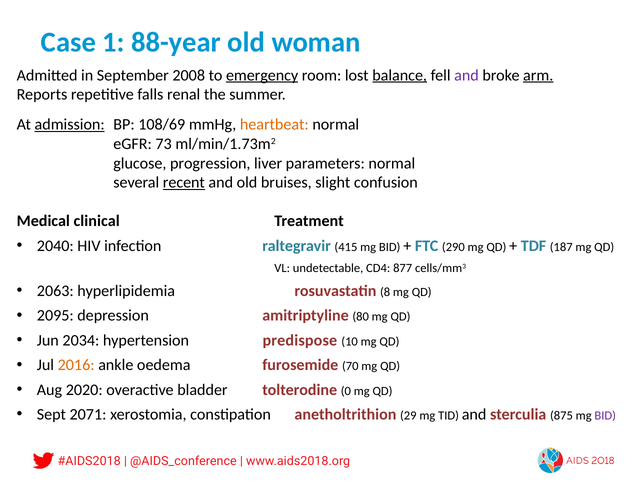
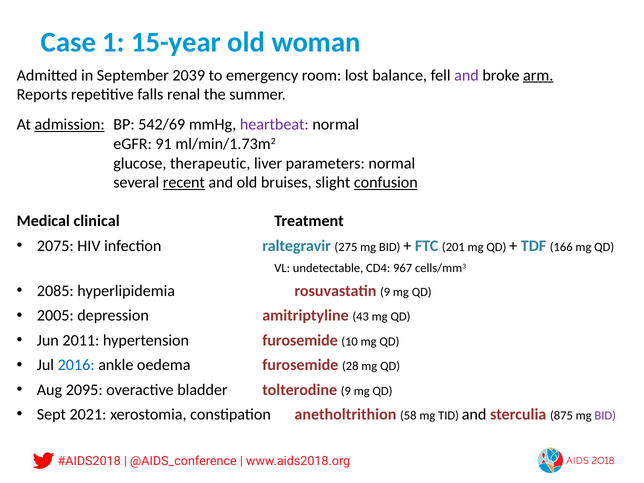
88-year: 88-year -> 15-year (176, 42)
2008: 2008 -> 2039 (189, 75)
emergency underline: present -> none (262, 75)
balance underline: present -> none (400, 75)
108/69: 108/69 -> 542/69 (162, 125)
heartbeat colour: orange -> purple (274, 125)
73: 73 -> 91 (164, 144)
progression: progression -> therapeutic (210, 163)
confusion underline: none -> present (386, 183)
2040: 2040 -> 2075 (55, 246)
415: 415 -> 275 (346, 247)
290: 290 -> 201 (453, 247)
187: 187 -> 166 (561, 247)
877: 877 -> 967 (403, 268)
2063: 2063 -> 2085 (55, 291)
rosuvastatin 8: 8 -> 9 (385, 292)
2095: 2095 -> 2005 (55, 316)
80: 80 -> 43 (361, 317)
2034: 2034 -> 2011 (81, 340)
hypertension predispose: predispose -> furosemide (300, 340)
2016 colour: orange -> blue (76, 365)
70: 70 -> 28 (350, 366)
2020: 2020 -> 2095 (84, 390)
tolterodine 0: 0 -> 9 (346, 391)
2071: 2071 -> 2021 (88, 414)
29: 29 -> 58 (408, 416)
